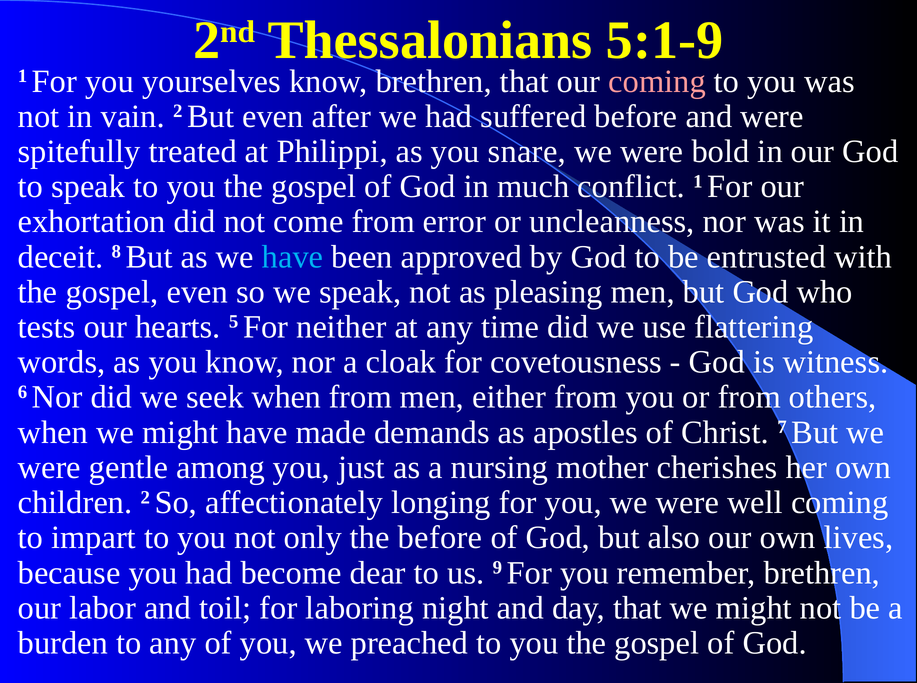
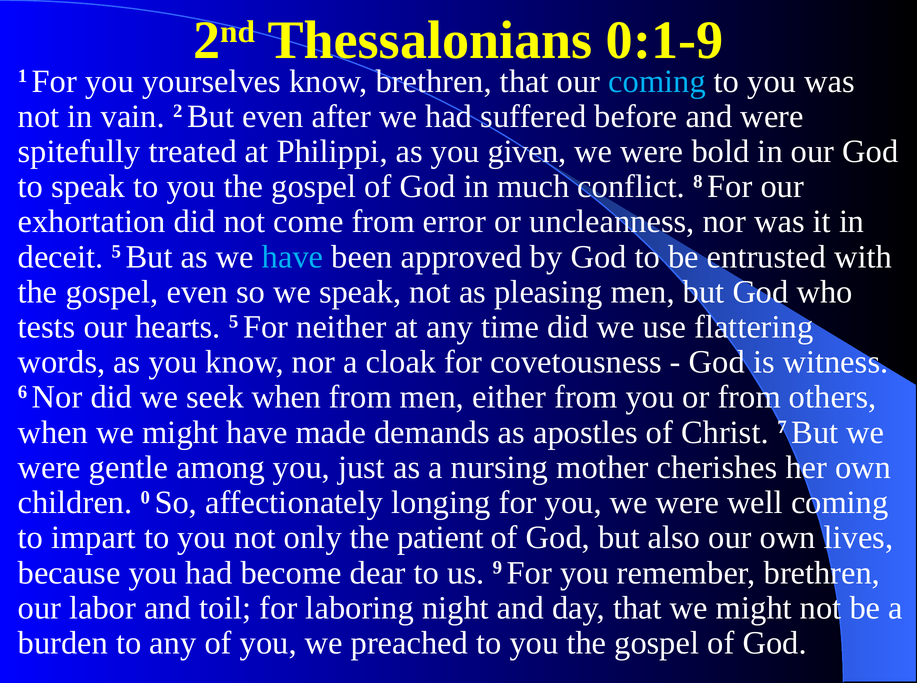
5:1-9: 5:1-9 -> 0:1-9 (665, 40)
coming colour: pink -> light blue (657, 81)
snare: snare -> given (527, 151)
conflict 1: 1 -> 8 (698, 181)
deceit 8: 8 -> 5 (116, 252)
children 2: 2 -> 0 (145, 497)
the before: before -> patient (440, 538)
